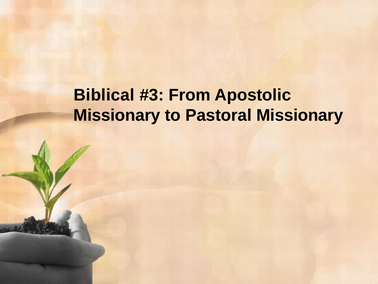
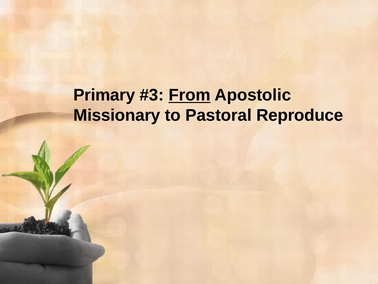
Biblical: Biblical -> Primary (104, 95)
From underline: none -> present (190, 95)
Pastoral Missionary: Missionary -> Reproduce (300, 115)
